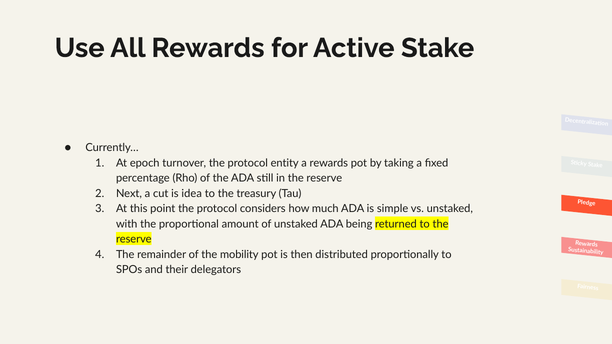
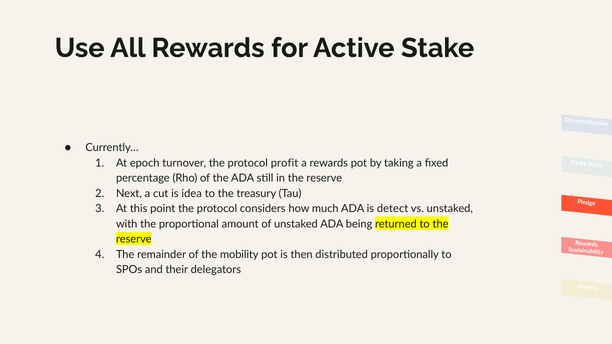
entity: entity -> profit (285, 163)
simple: simple -> detect (393, 209)
